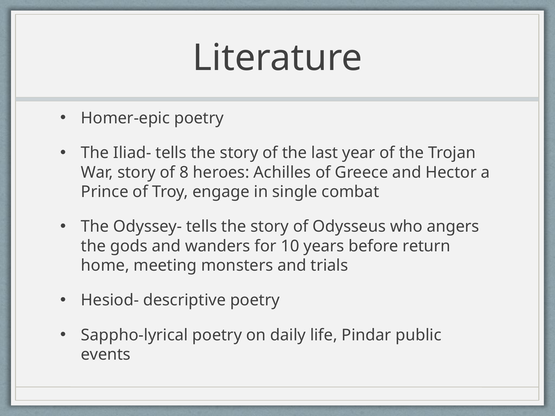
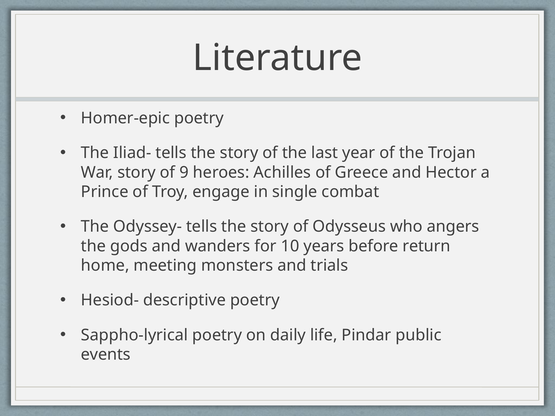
8: 8 -> 9 (184, 172)
